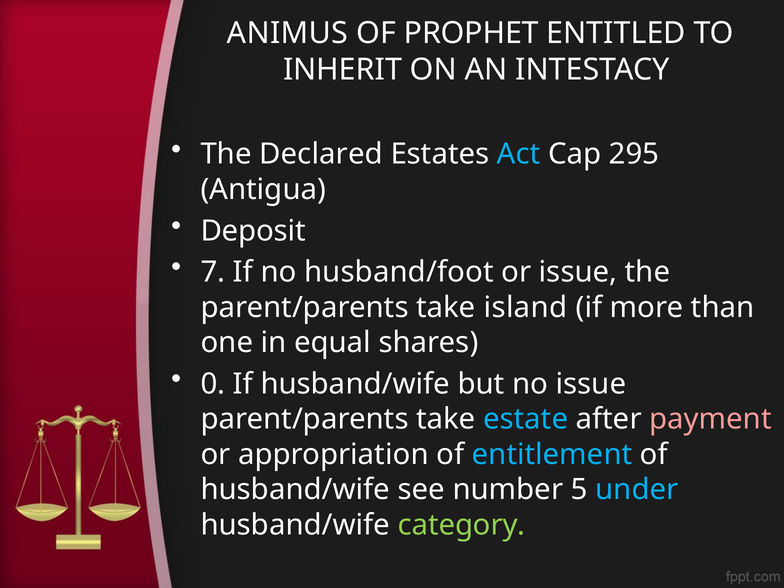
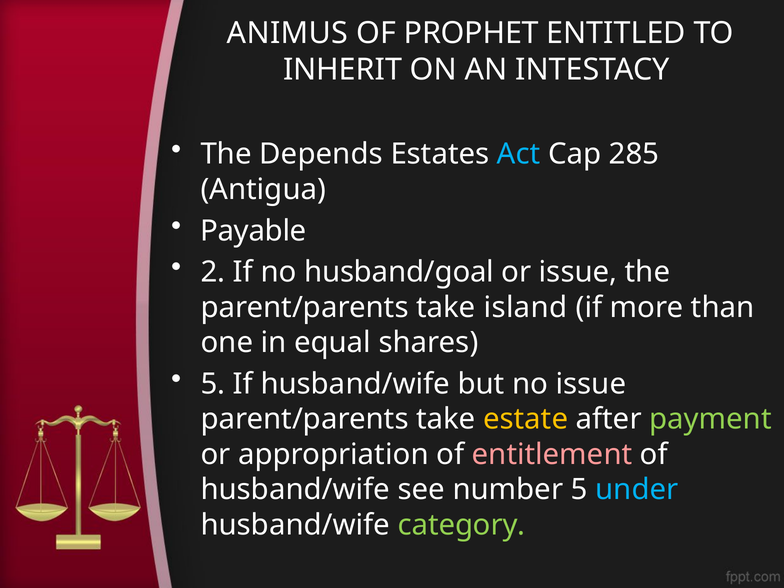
Declared: Declared -> Depends (321, 154)
295: 295 -> 285 (634, 154)
Deposit: Deposit -> Payable (253, 231)
7: 7 -> 2 (213, 272)
husband/foot: husband/foot -> husband/goal (399, 272)
0: 0 -> 5 (213, 384)
estate colour: light blue -> yellow (526, 419)
payment colour: pink -> light green (711, 419)
entitlement colour: light blue -> pink (552, 454)
